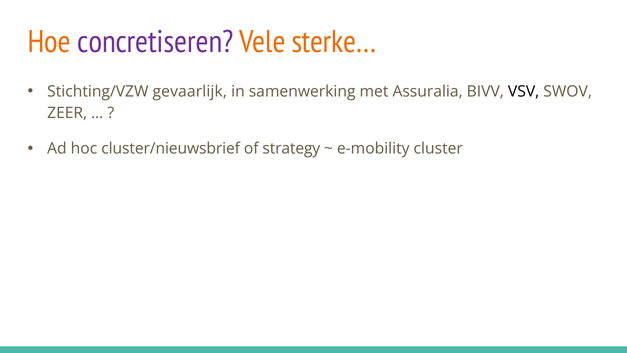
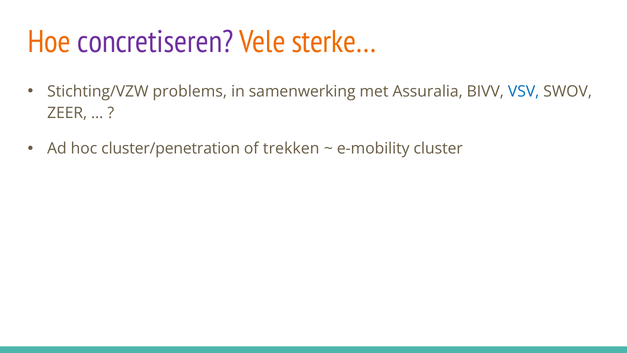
gevaarlijk: gevaarlijk -> problems (190, 91)
VSV colour: black -> blue (524, 91)
cluster/nieuwsbrief: cluster/nieuwsbrief -> cluster/penetration (171, 149)
strategy: strategy -> trekken (291, 149)
